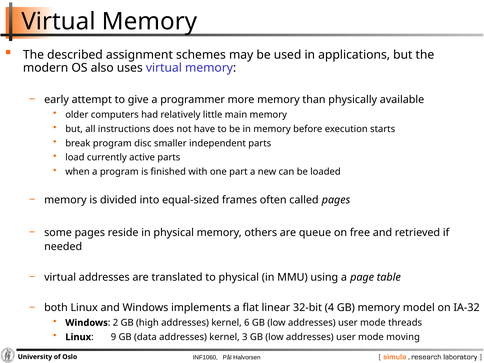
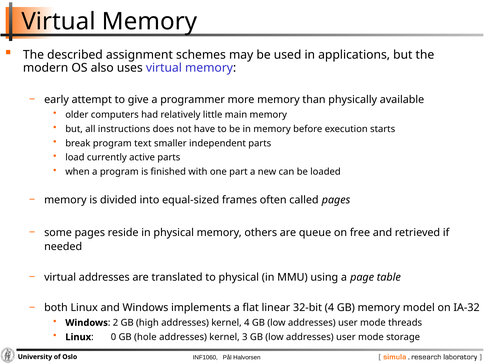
disc: disc -> text (143, 143)
kernel 6: 6 -> 4 (247, 323)
9: 9 -> 0 (113, 337)
data: data -> hole (145, 337)
moving: moving -> storage (403, 337)
